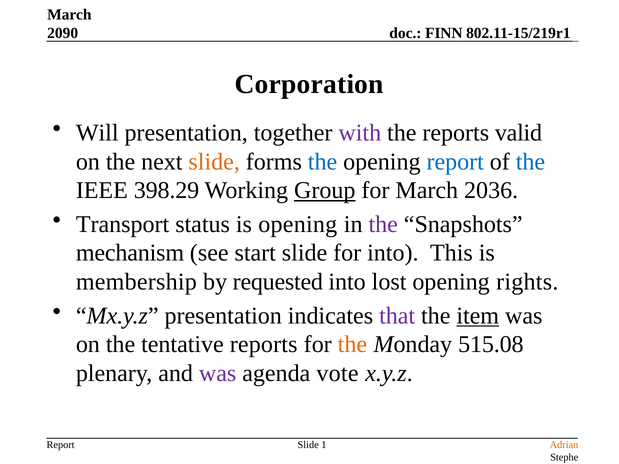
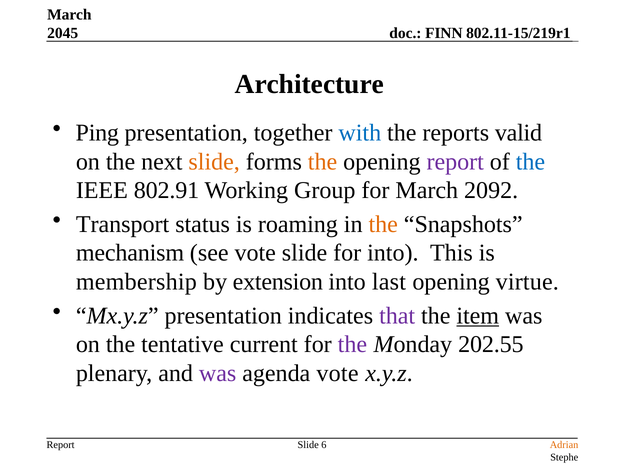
2090: 2090 -> 2045 (63, 33)
Corporation: Corporation -> Architecture (309, 84)
Will: Will -> Ping (97, 133)
with colour: purple -> blue (360, 133)
the colour: blue -> orange (323, 162)
report colour: blue -> purple (455, 162)
398.29: 398.29 -> 802.91 (167, 191)
Group underline: present -> none (325, 191)
2036: 2036 -> 2092 (491, 191)
is opening: opening -> roaming (298, 224)
the colour: purple -> orange (383, 224)
see start: start -> vote (255, 253)
requested: requested -> extension (278, 282)
lost: lost -> last (389, 282)
rights: rights -> virtue (527, 282)
tentative reports: reports -> current (264, 345)
the colour: orange -> purple (352, 345)
515.08: 515.08 -> 202.55 (491, 345)
1: 1 -> 6 (324, 445)
